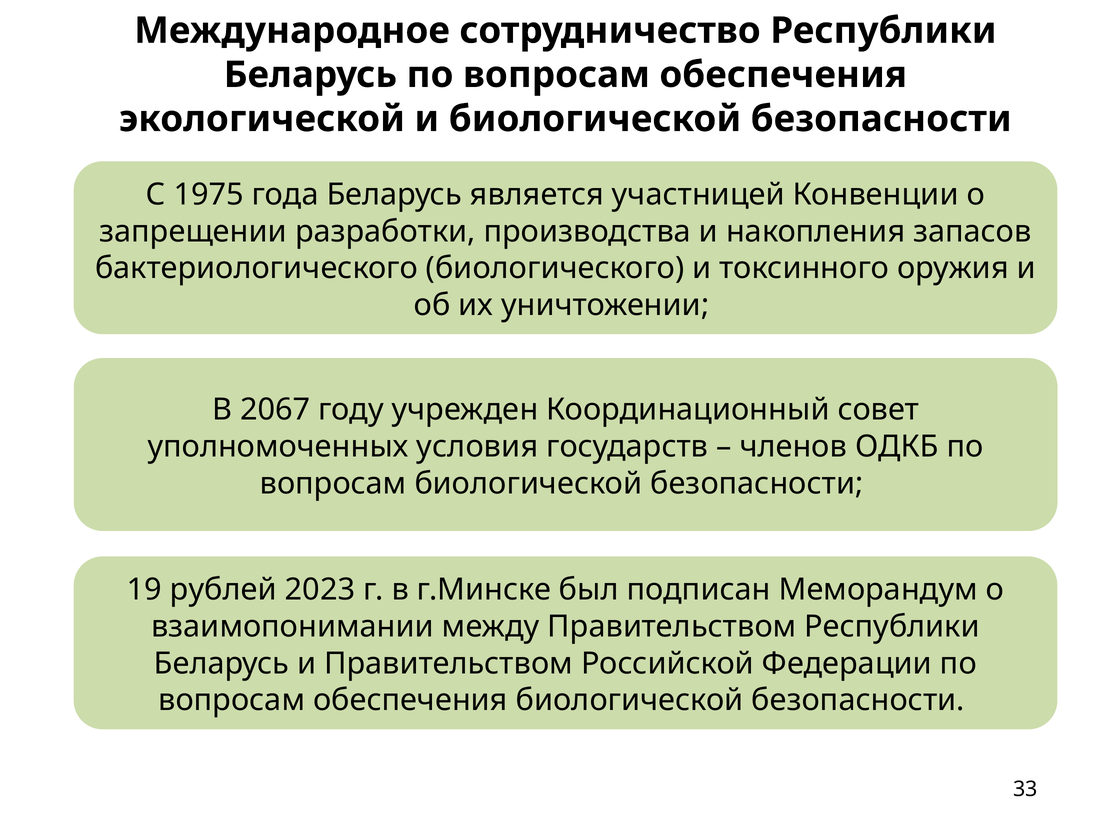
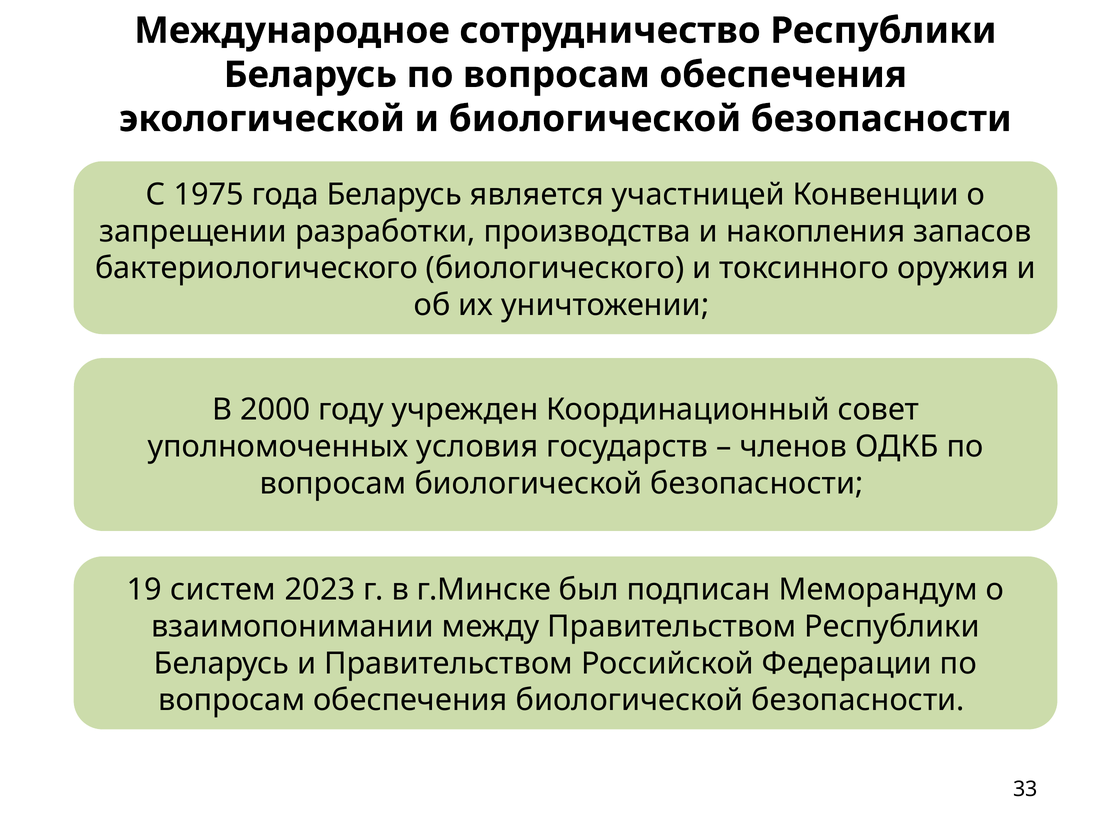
2067: 2067 -> 2000 (275, 410)
рублей: рублей -> систем (223, 590)
